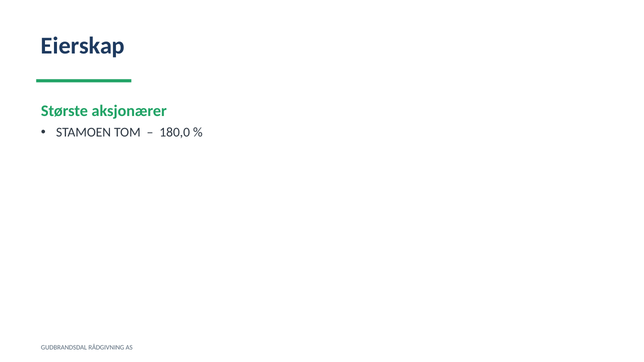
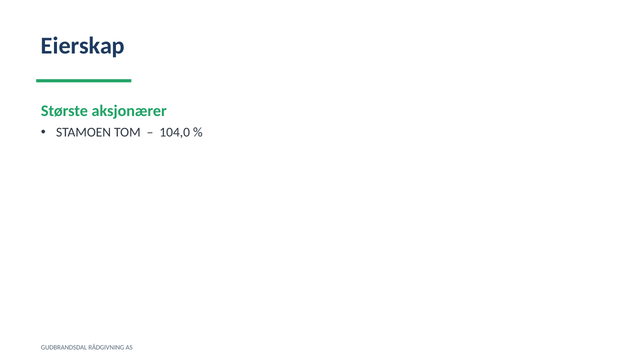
180,0: 180,0 -> 104,0 (175, 132)
